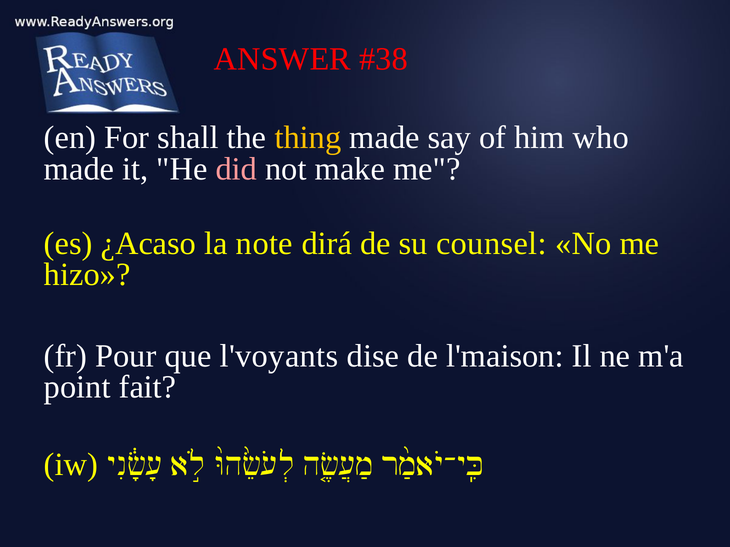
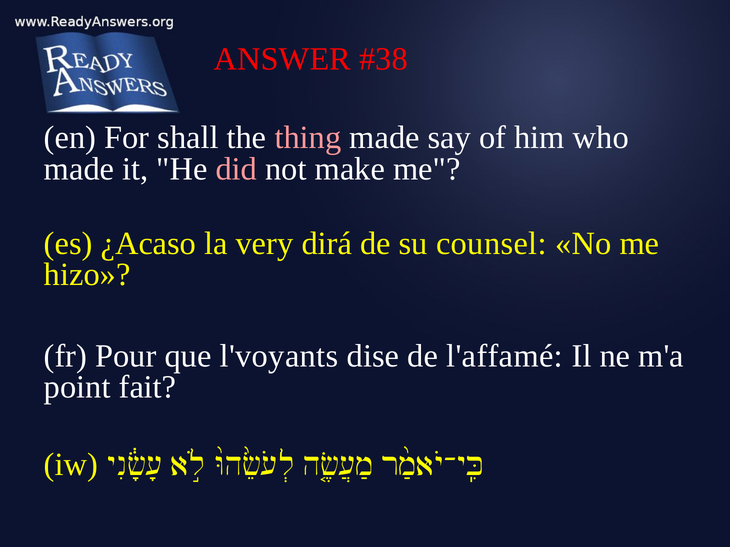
thing colour: yellow -> pink (308, 138)
note: note -> very (265, 244)
l'maison: l'maison -> l'affamé (505, 356)
